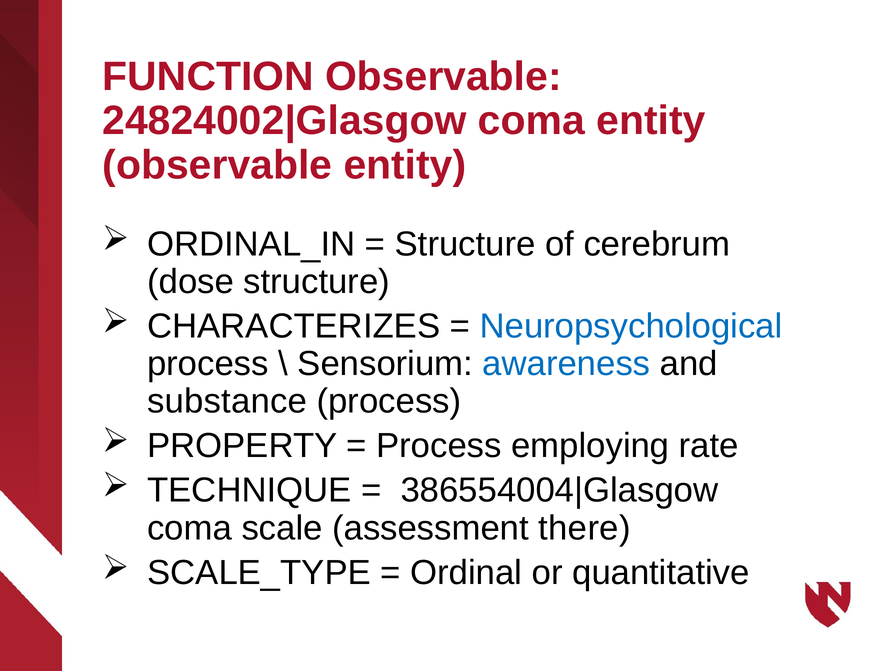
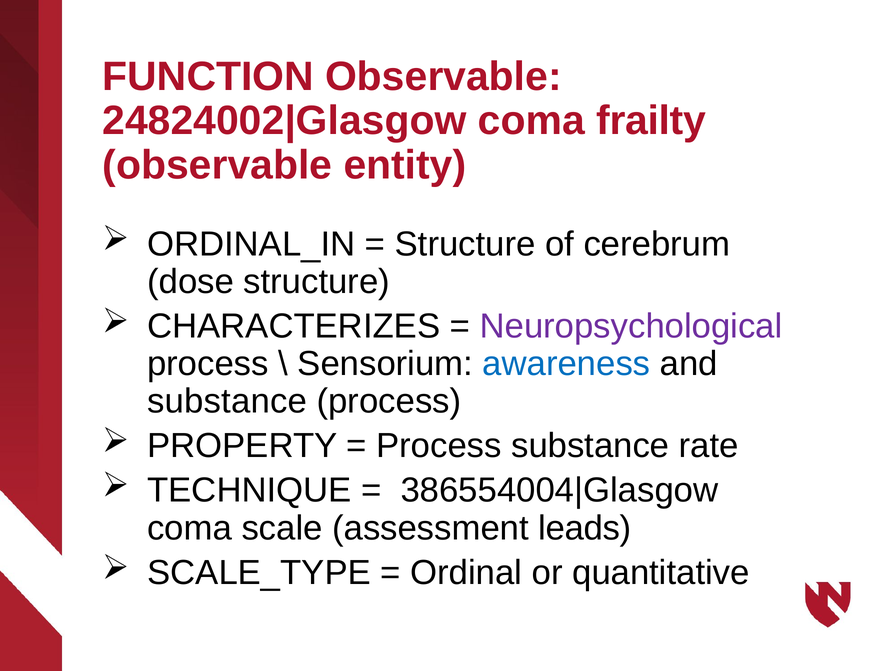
coma entity: entity -> frailty (651, 121)
Neuropsychological colour: blue -> purple (631, 326)
Process employing: employing -> substance (590, 446)
there: there -> leads (585, 528)
